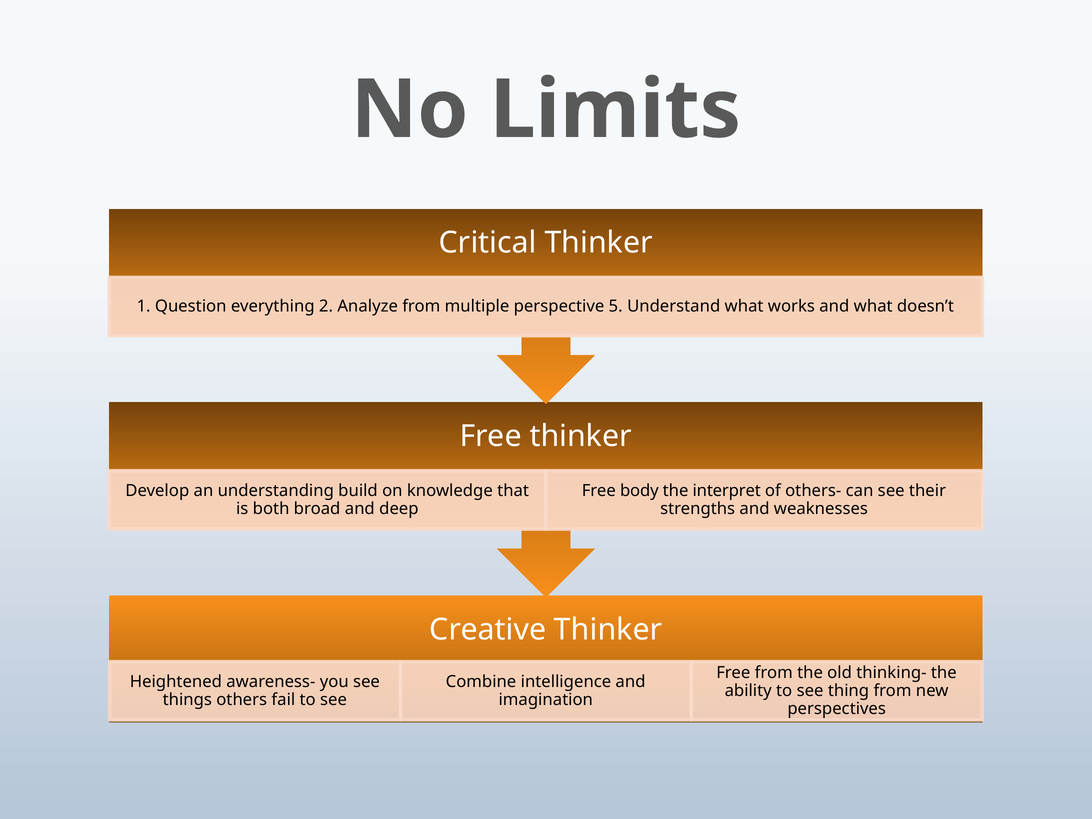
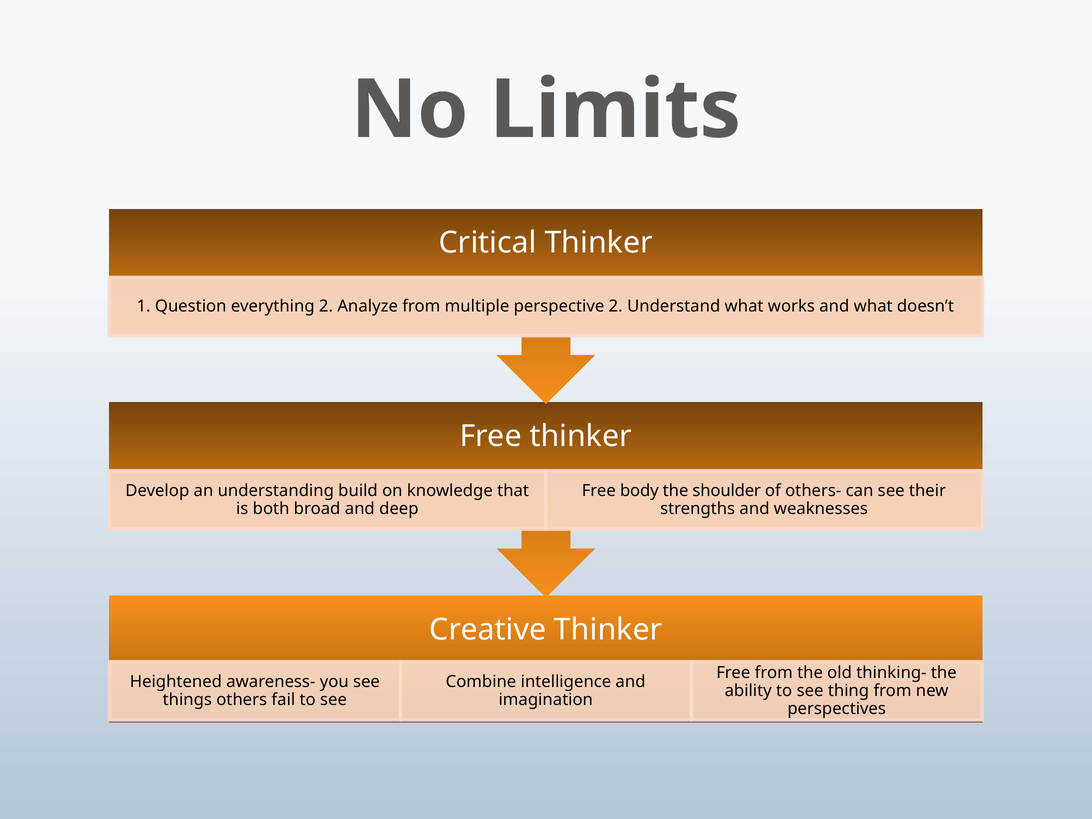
perspective 5: 5 -> 2 (616, 306)
interpret: interpret -> shoulder (727, 491)
